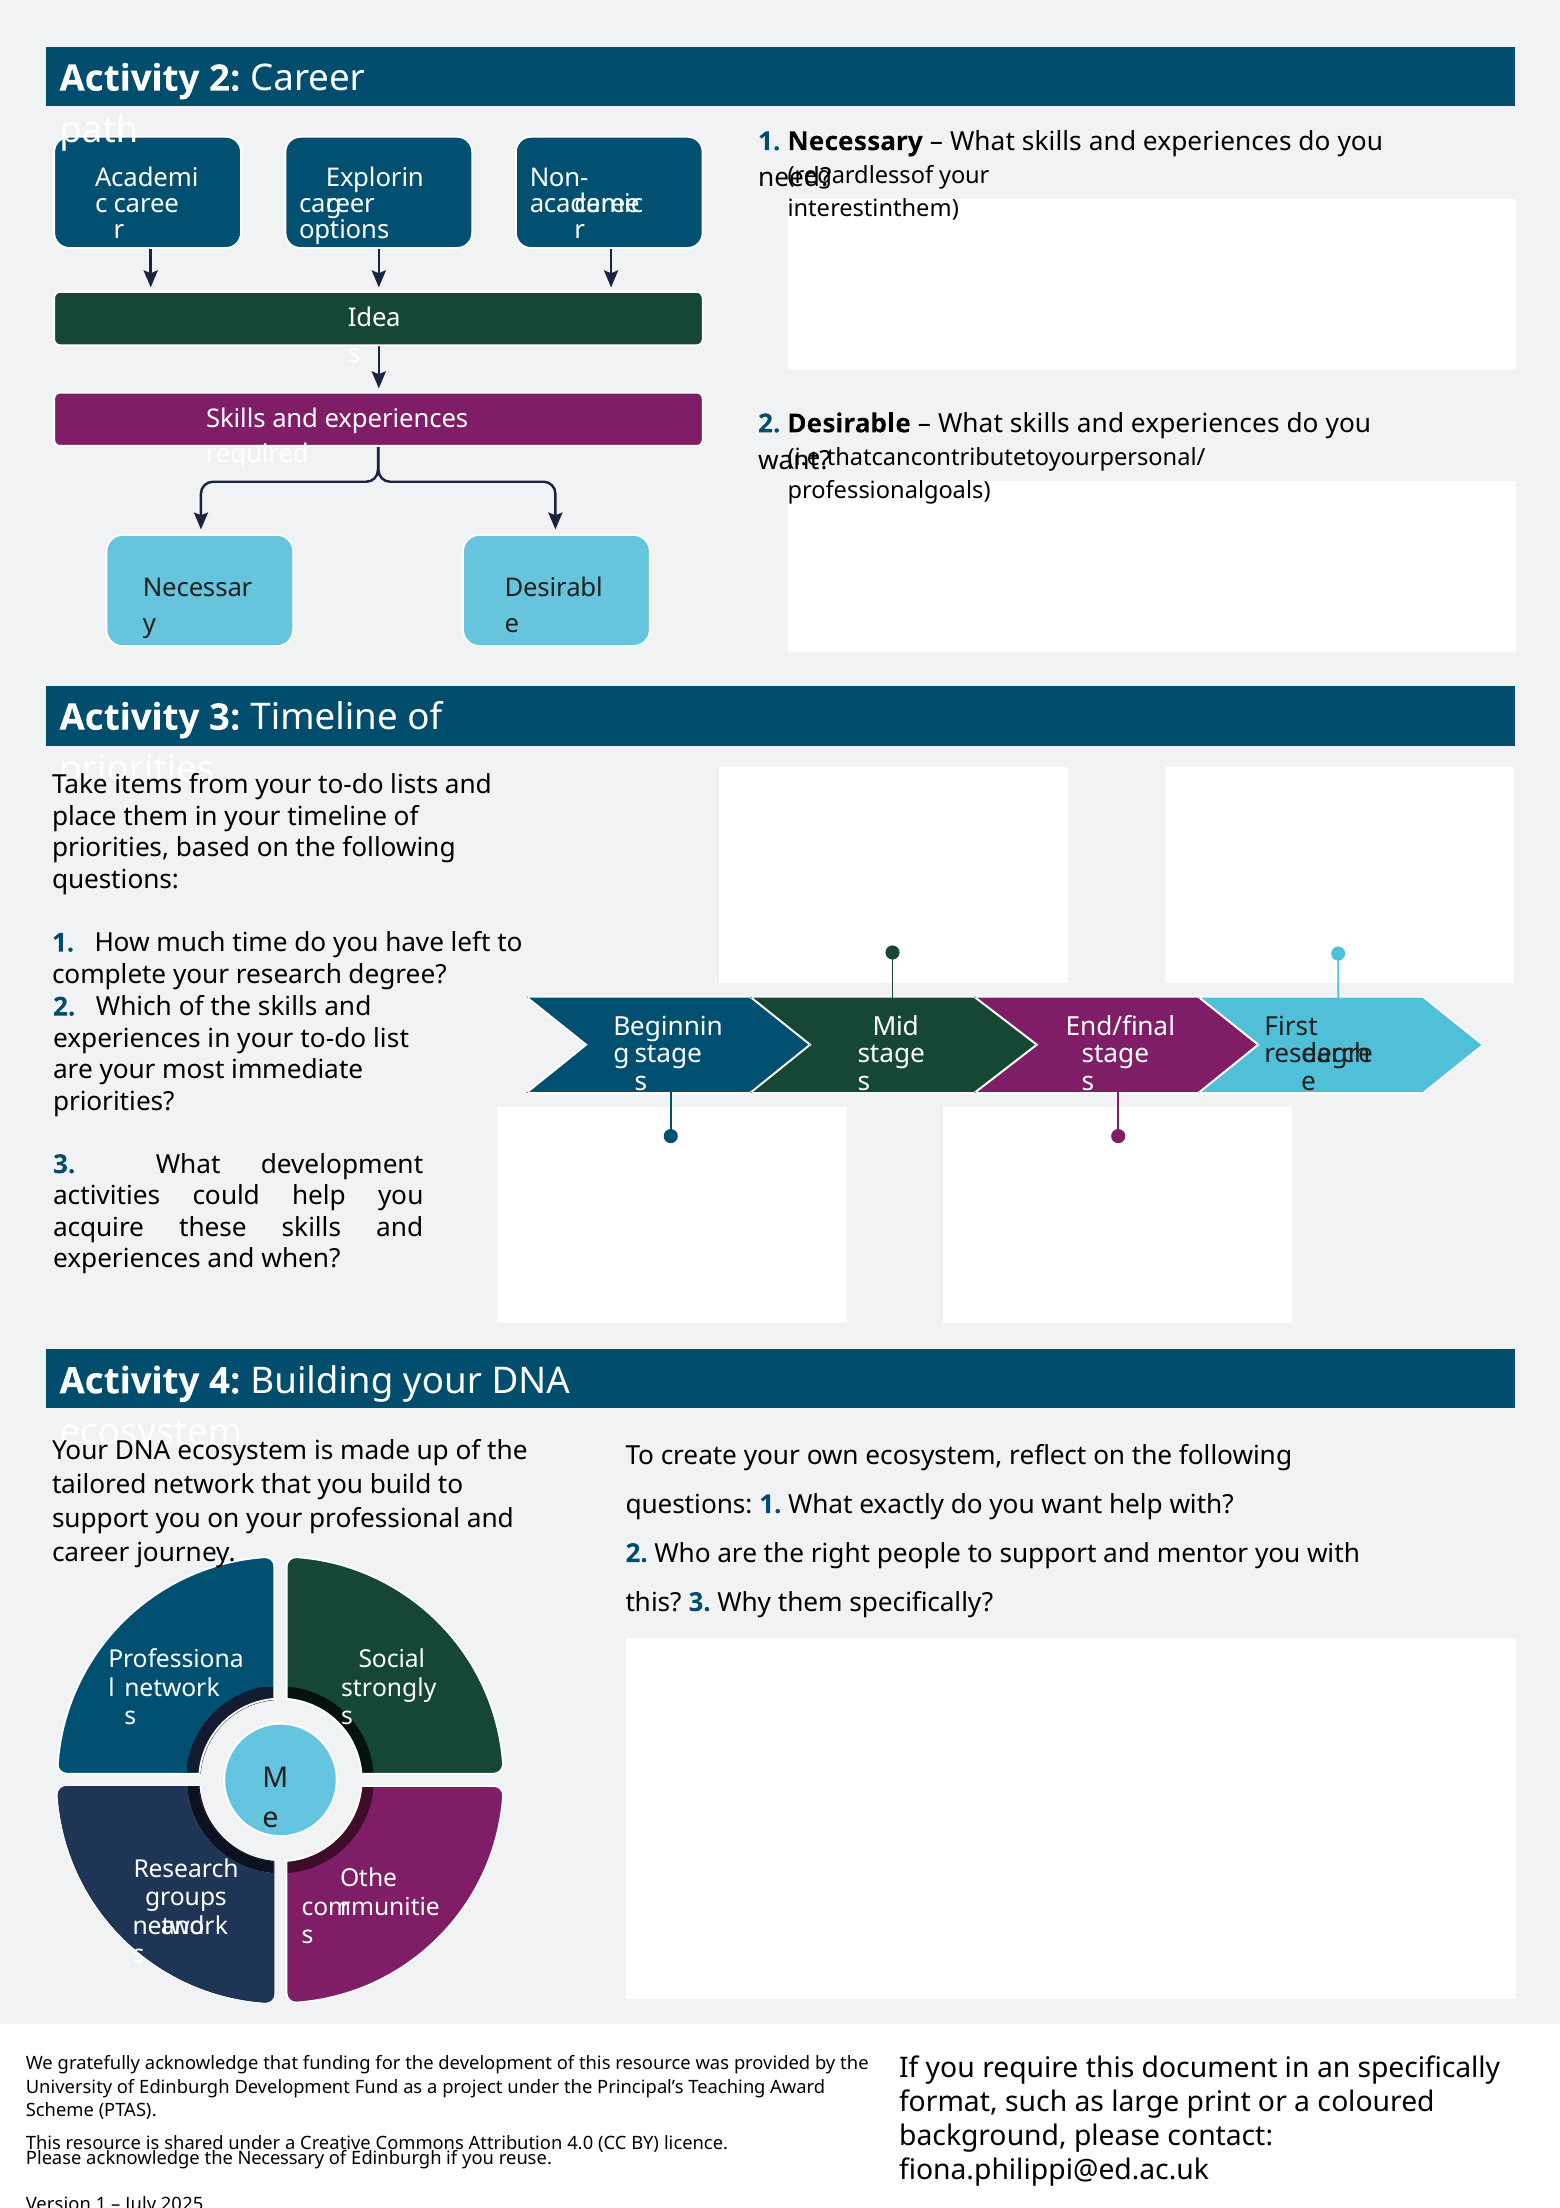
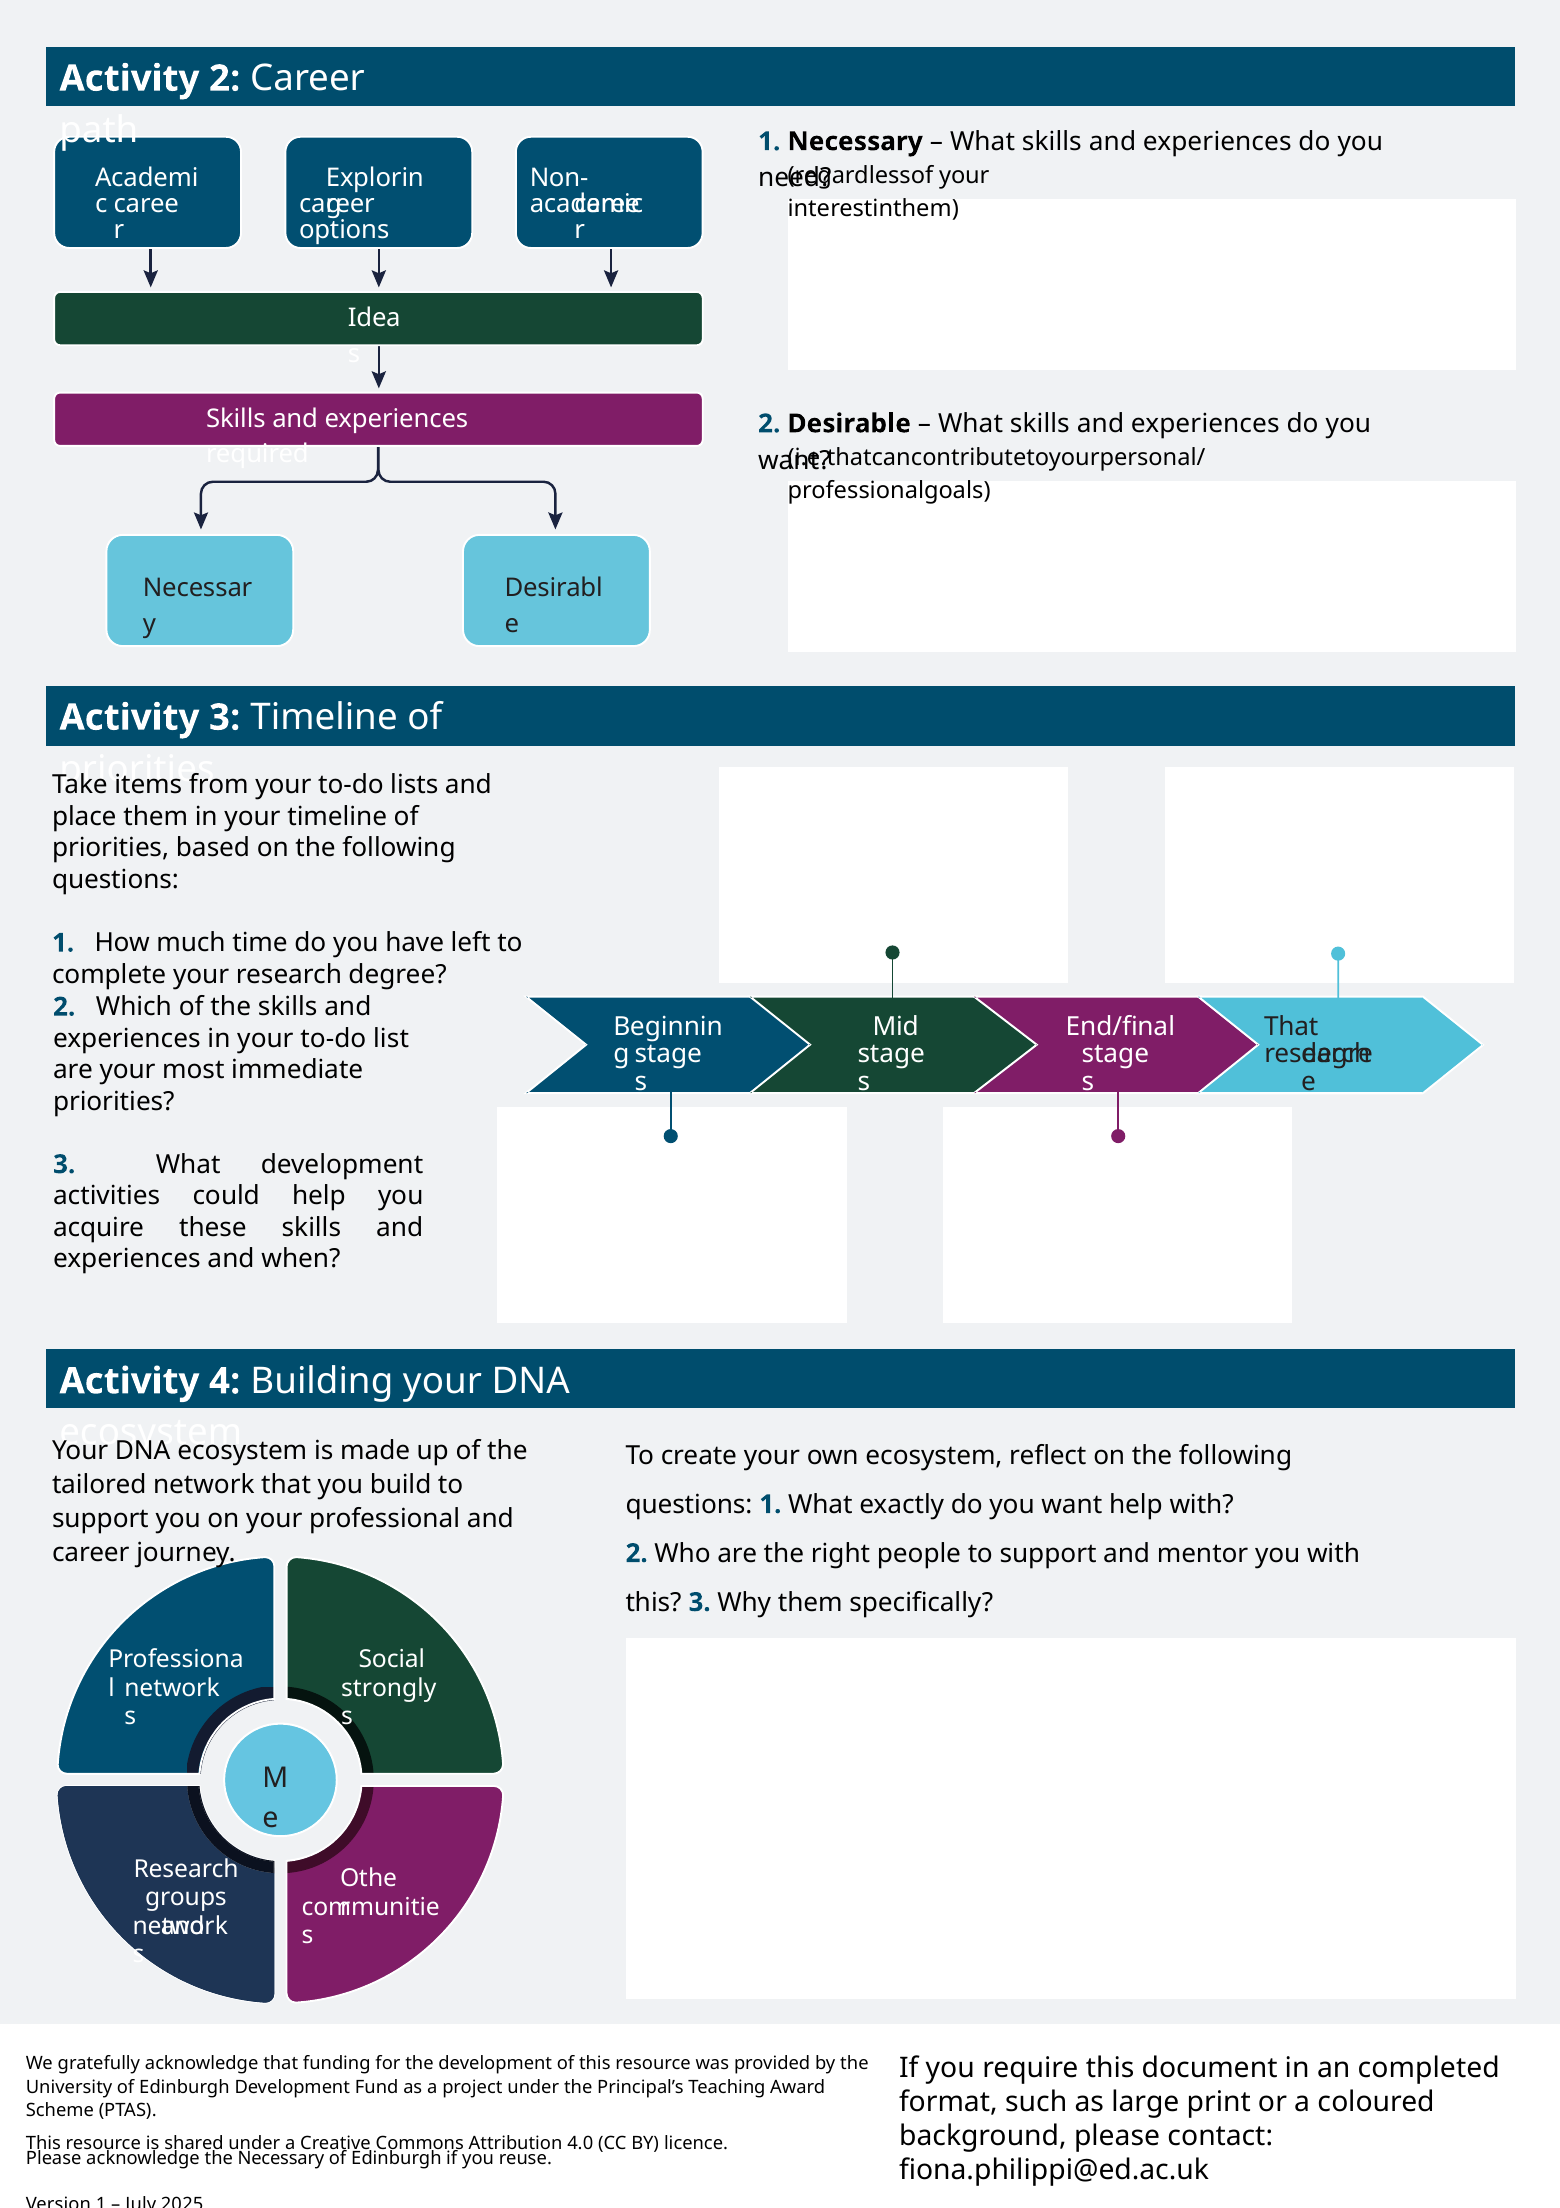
First: First -> That (1291, 1026)
an specifically: specifically -> completed (1429, 2068)
